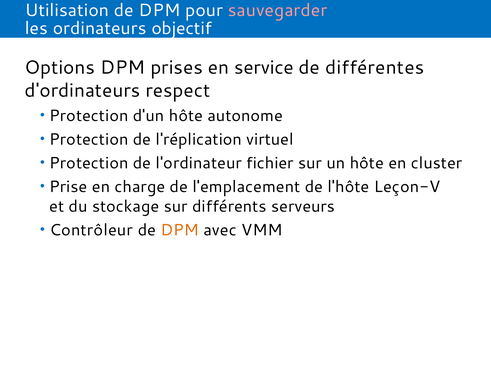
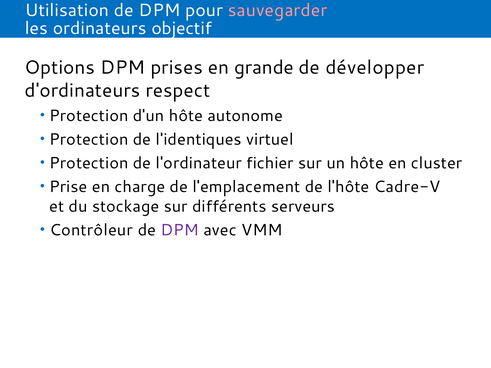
service: service -> grande (264, 68)
différentes: différentes -> développer (375, 68)
l'réplication: l'réplication -> l'identiques (199, 139)
Leçon-V: Leçon-V -> Cadre-V (407, 187)
DPM colour: orange -> purple (180, 230)
